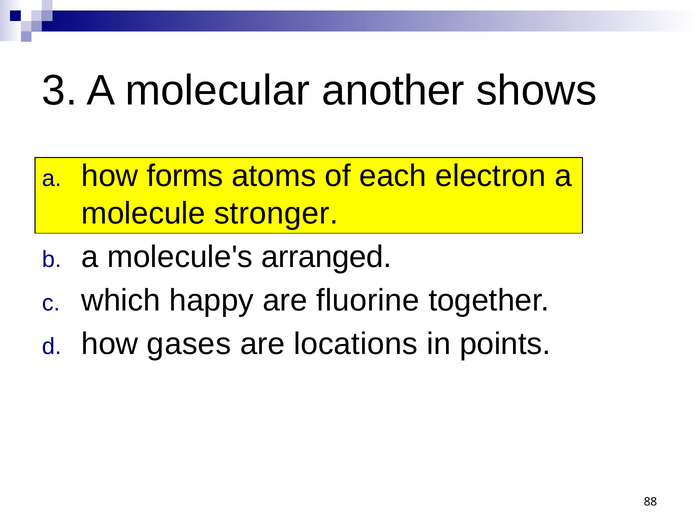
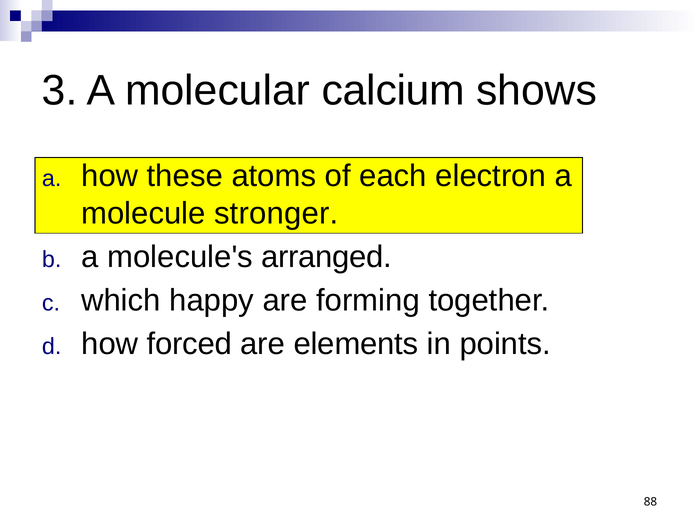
another: another -> calcium (393, 90)
forms: forms -> these (185, 176)
fluorine: fluorine -> forming (368, 300)
gases: gases -> forced (189, 344)
locations: locations -> elements (356, 344)
